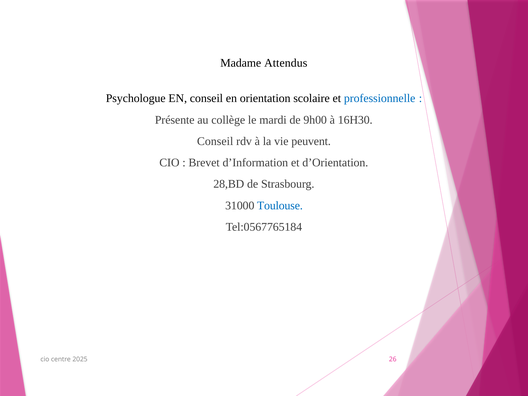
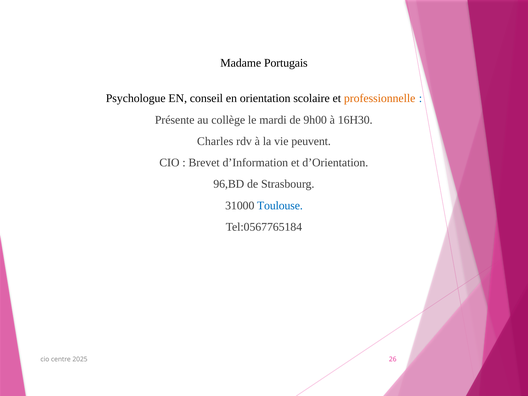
Attendus: Attendus -> Portugais (286, 63)
professionnelle colour: blue -> orange (380, 98)
Conseil: Conseil -> Charles (215, 141)
28,BD: 28,BD -> 96,BD (229, 184)
